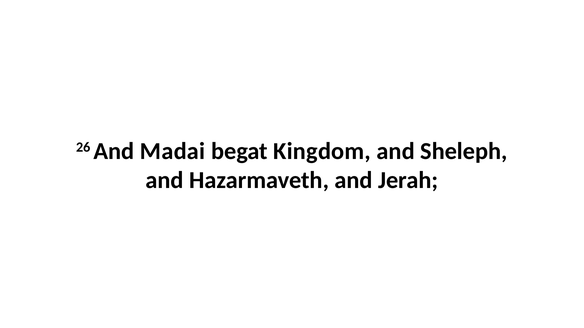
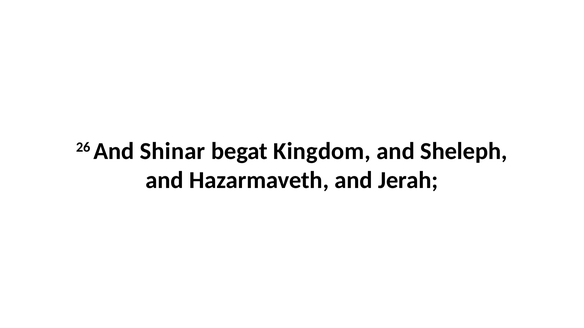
Madai: Madai -> Shinar (173, 151)
